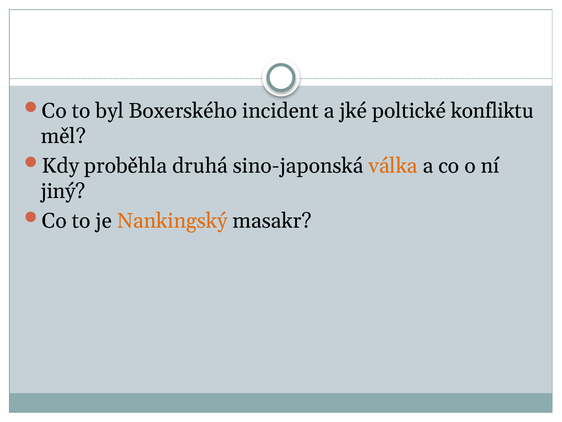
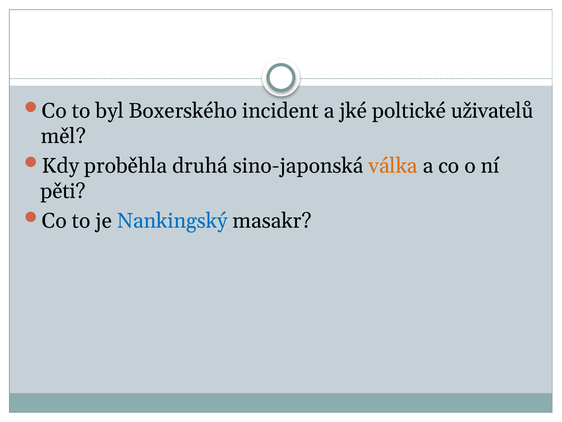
konfliktu: konfliktu -> uživatelů (492, 111)
jiný: jiný -> pěti (63, 191)
Nankingský colour: orange -> blue (172, 220)
